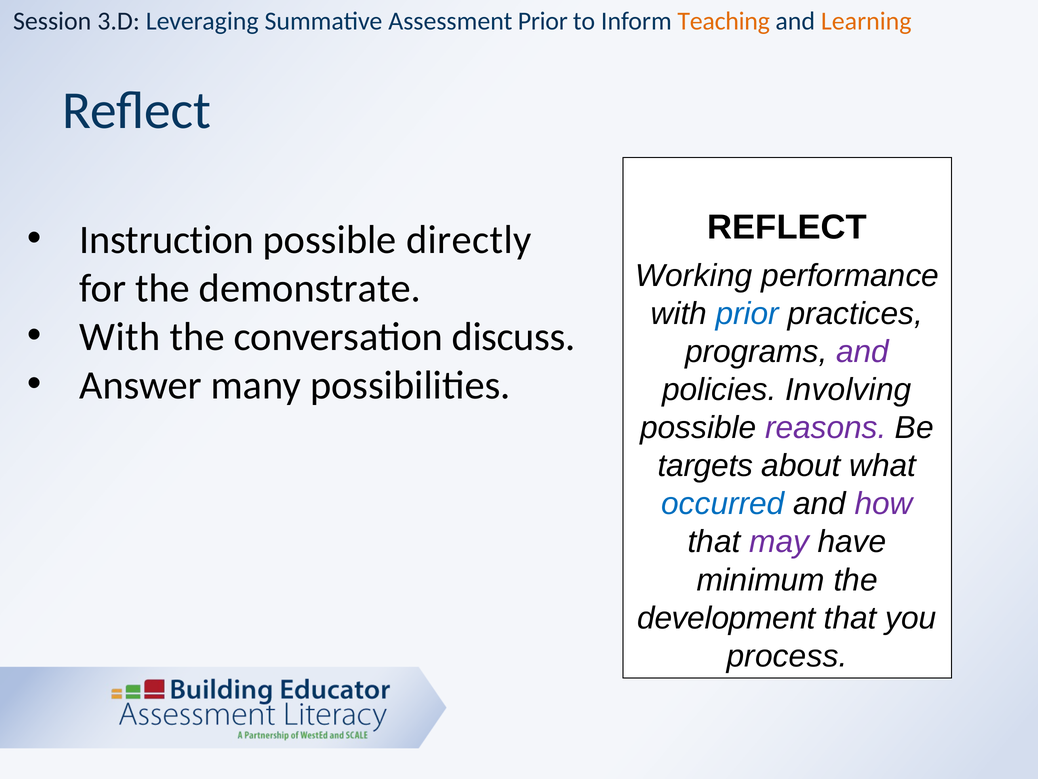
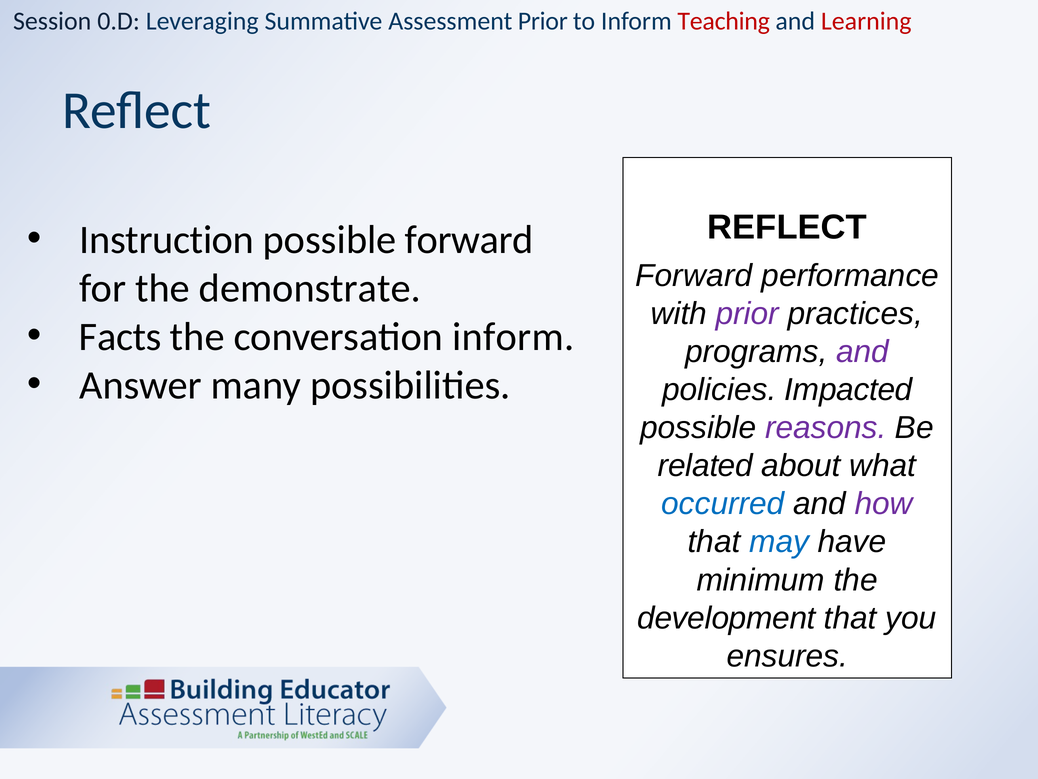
3.D: 3.D -> 0.D (119, 21)
Teaching colour: orange -> red (724, 21)
Learning colour: orange -> red (866, 21)
possible directly: directly -> forward (469, 240)
Working: Working -> Forward (694, 275)
prior colour: blue -> purple (747, 313)
With: With -> Facts (120, 337)
conversation discuss: discuss -> inform (513, 337)
Involving: Involving -> Impacted (849, 389)
targets: targets -> related (705, 466)
may colour: purple -> blue (779, 542)
process: process -> ensures (787, 656)
